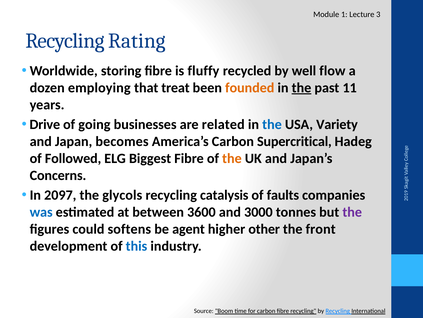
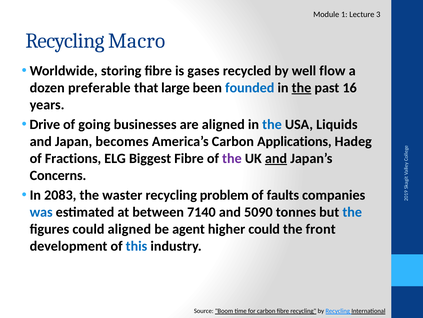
Rating: Rating -> Macro (137, 41)
fluffy: fluffy -> gases (203, 71)
employing: employing -> preferable (99, 88)
treat: treat -> large (176, 88)
founded colour: orange -> blue (250, 88)
11: 11 -> 16 (350, 88)
are related: related -> aligned (223, 124)
Variety: Variety -> Liquids (337, 124)
Supercritical: Supercritical -> Applications (294, 141)
Followed: Followed -> Fractions (73, 158)
the colour: orange -> purple (232, 158)
and underline: none -> present (276, 158)
2097: 2097 -> 2083 (60, 195)
glycols: glycols -> waster (122, 195)
catalysis: catalysis -> problem (224, 195)
3600: 3600 -> 7140 (201, 212)
3000: 3000 -> 5090 (258, 212)
the colour: purple -> blue (352, 212)
could softens: softens -> aligned (129, 229)
higher other: other -> could (264, 229)
